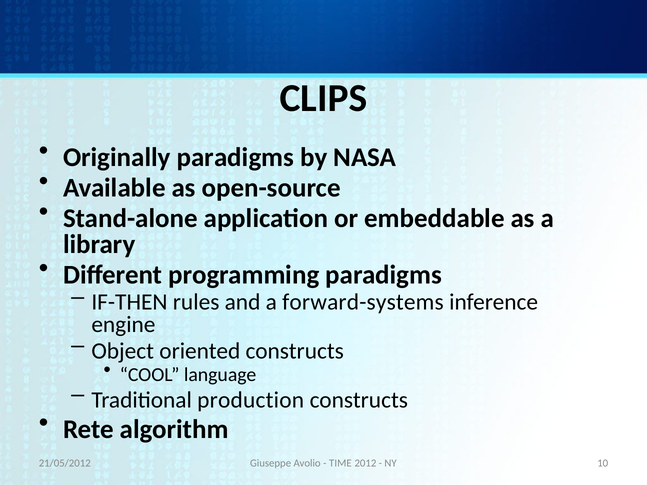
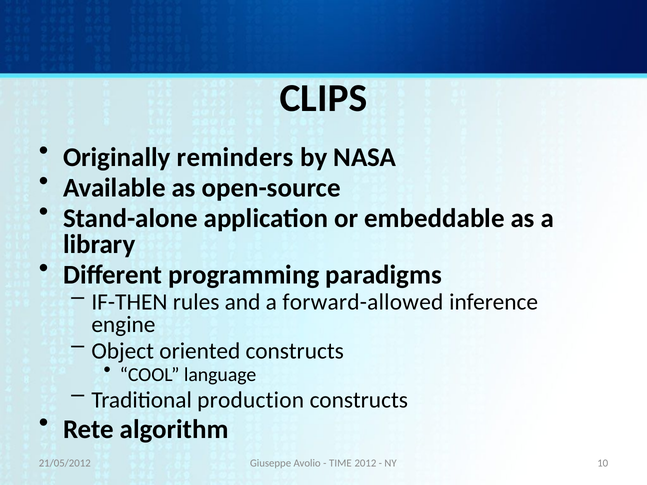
Originally paradigms: paradigms -> reminders (235, 157)
forward-systems: forward-systems -> forward-allowed (363, 302)
